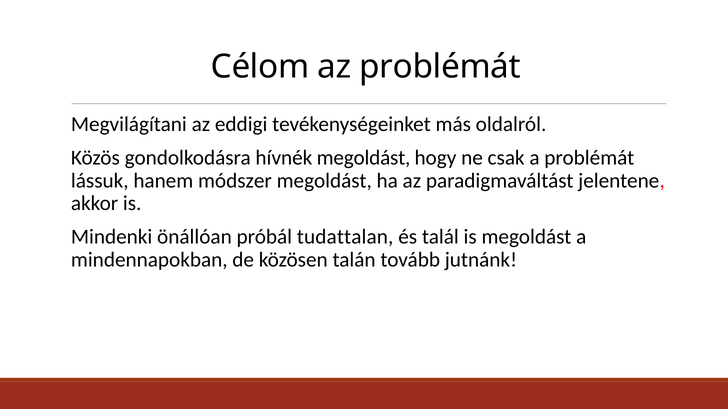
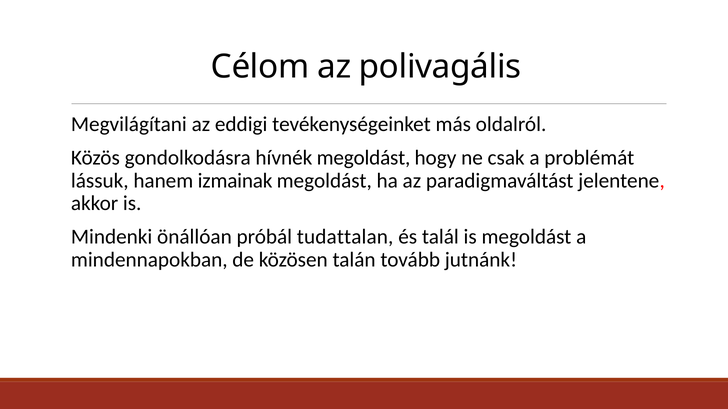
az problémát: problémát -> polivagális (440, 67)
módszer: módszer -> izmainak (235, 181)
